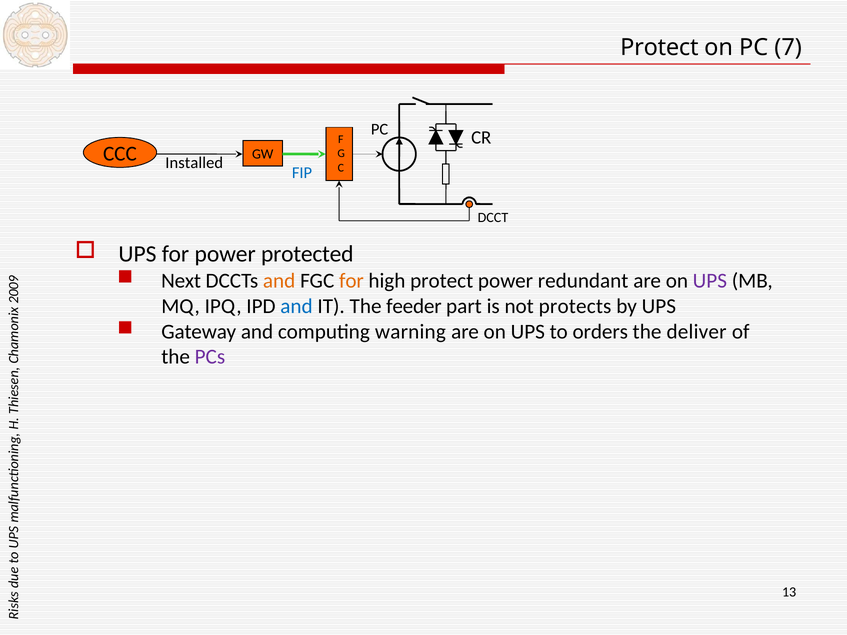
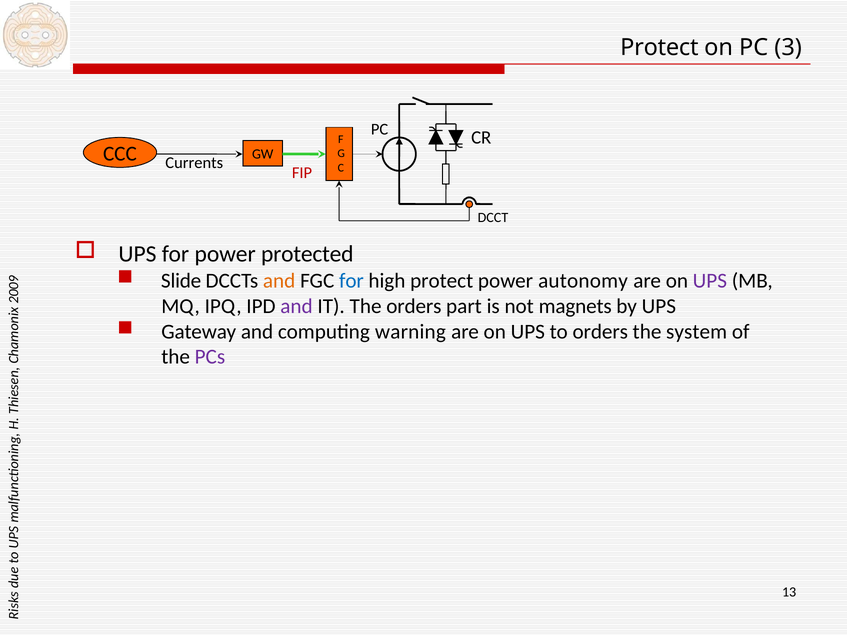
7: 7 -> 3 (788, 47)
Installed: Installed -> Currents (194, 163)
FIP colour: blue -> red (302, 173)
Next: Next -> Slide (181, 281)
for colour: orange -> blue (351, 281)
redundant: redundant -> autonomy (583, 281)
and colour: blue -> purple (296, 306)
The feeder: feeder -> orders (414, 306)
protects: protects -> magnets (575, 306)
deliver: deliver -> system (697, 332)
